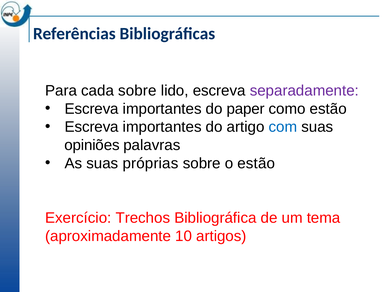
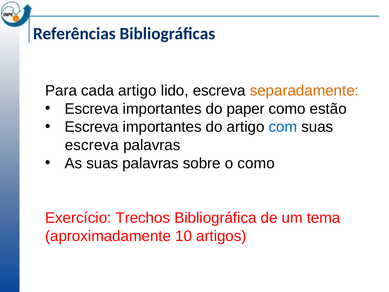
cada sobre: sobre -> artigo (137, 91)
separadamente colour: purple -> orange (304, 91)
opiniões: opiniões -> escreva (92, 145)
suas próprias: próprias -> palavras (151, 163)
o estão: estão -> como (256, 163)
